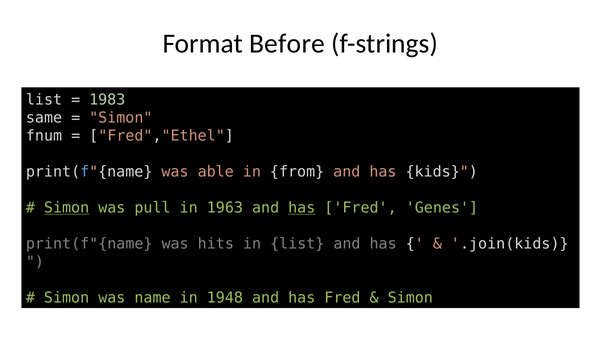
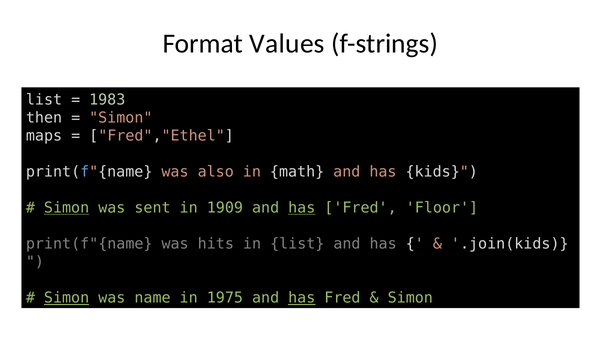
Before: Before -> Values (287, 44)
same: same -> then (44, 118)
fnum: fnum -> maps (44, 136)
able: able -> also (216, 172)
from: from -> math (297, 172)
pull: pull -> sent (153, 208)
1963: 1963 -> 1909 (225, 208)
Genes: Genes -> Floor (442, 208)
Simon underline: none -> present (67, 298)
1948: 1948 -> 1975 (225, 298)
has underline: none -> present (302, 298)
